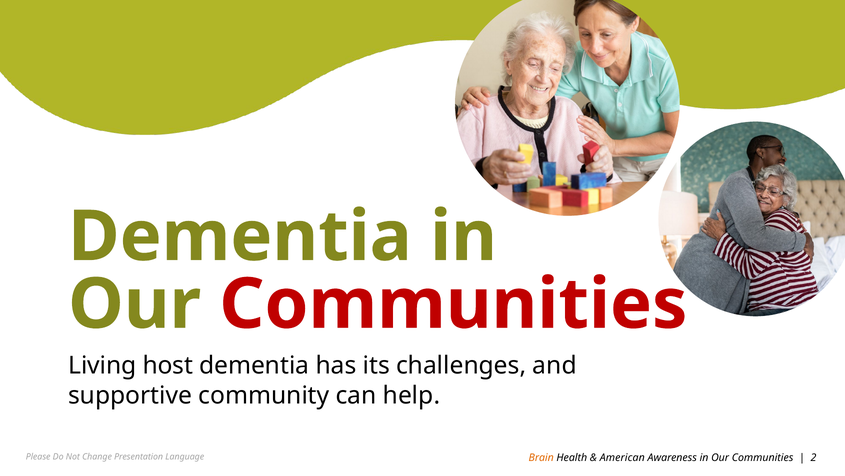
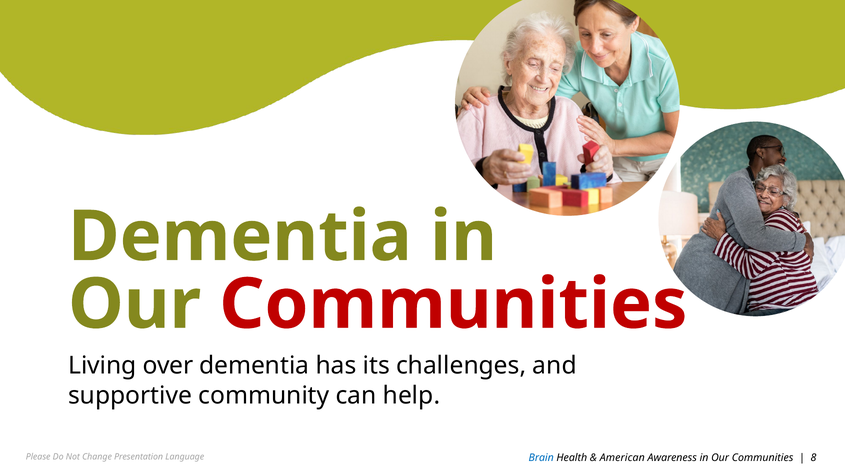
host: host -> over (168, 365)
Brain colour: orange -> blue (541, 457)
2: 2 -> 8 (814, 457)
